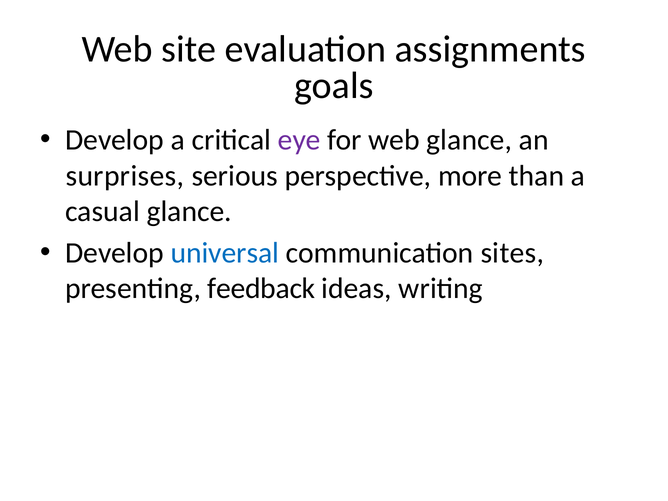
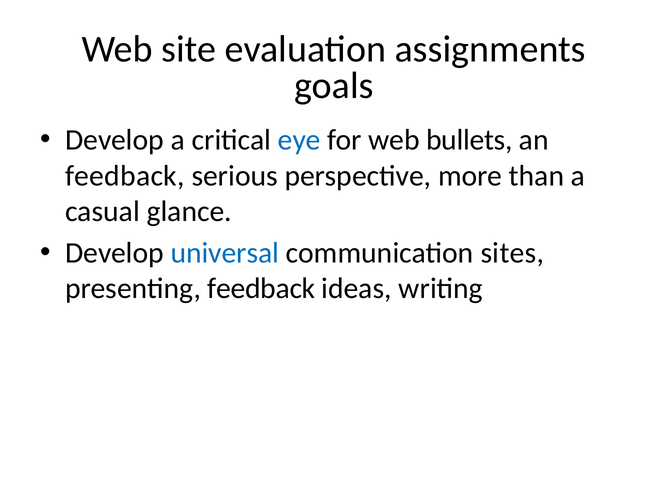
eye colour: purple -> blue (299, 140)
web glance: glance -> bullets (469, 140)
surprises: surprises -> feedback (125, 176)
